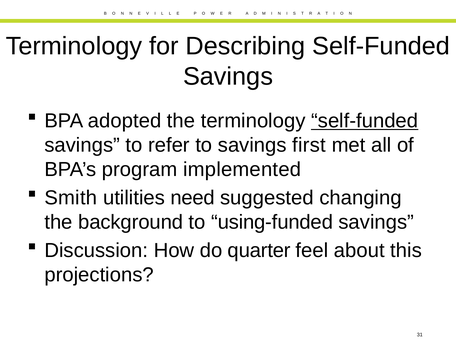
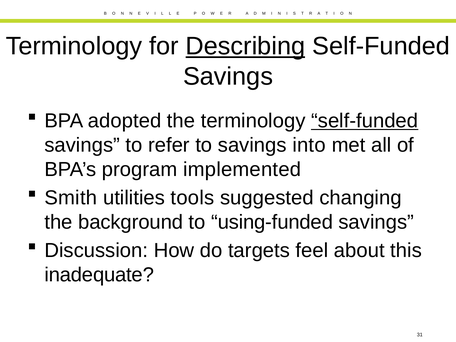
Describing underline: none -> present (245, 46)
first: first -> into (309, 145)
need: need -> tools (192, 198)
quarter: quarter -> targets (259, 251)
projections: projections -> inadequate (99, 275)
